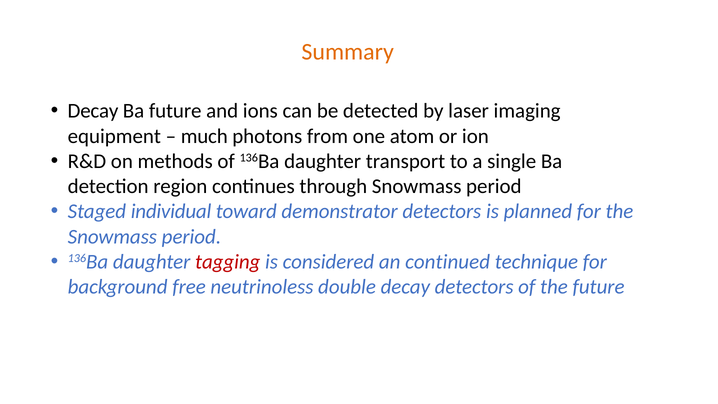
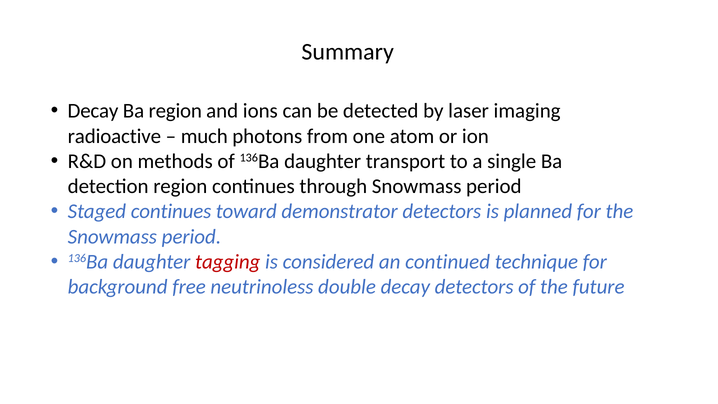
Summary colour: orange -> black (348, 52)
Ba future: future -> region (175, 111)
equipment: equipment -> radioactive (114, 136)
Staged individual: individual -> continues (171, 211)
